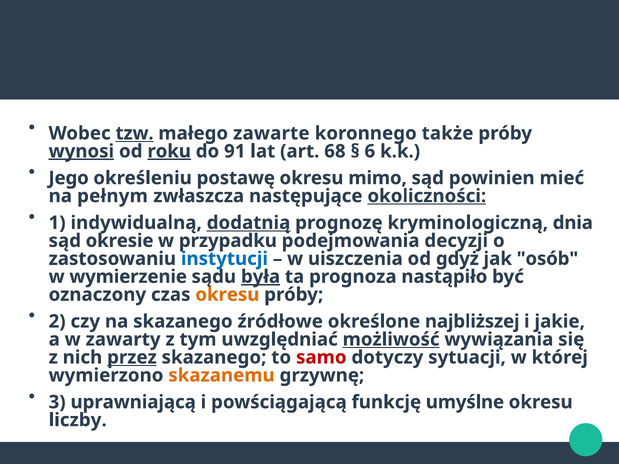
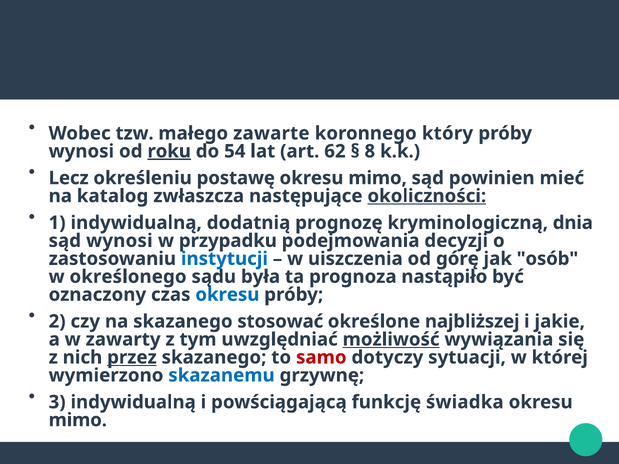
tzw underline: present -> none (135, 133)
także: także -> który (447, 133)
wynosi underline: present -> none (81, 151)
91: 91 -> 54 (235, 151)
68: 68 -> 62 (335, 151)
6: 6 -> 8 (370, 151)
Jego: Jego -> Lecz (69, 178)
pełnym: pełnym -> katalog (113, 196)
dodatnią underline: present -> none (249, 223)
sąd okresie: okresie -> wynosi (119, 241)
gdyż: gdyż -> górę (457, 259)
wymierzenie: wymierzenie -> określonego (128, 277)
była underline: present -> none (261, 277)
okresu colour: orange -> blue (227, 295)
źródłowe: źródłowe -> stosować (280, 322)
skazanemu colour: orange -> blue (221, 375)
3 uprawniającą: uprawniającą -> indywidualną (133, 402)
umyślne: umyślne -> świadka (465, 402)
liczby: liczby -> mimo (78, 420)
